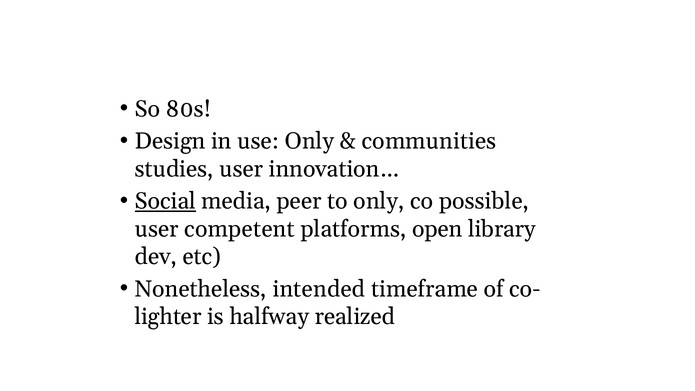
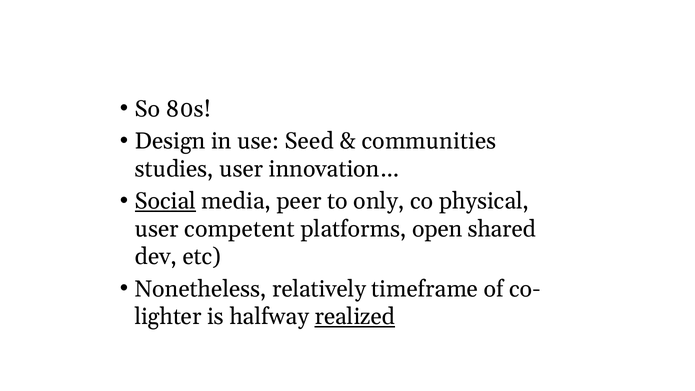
use Only: Only -> Seed (309, 141)
possible: possible -> physical (484, 201)
library: library -> shared (502, 229)
intended: intended -> relatively (319, 289)
realized underline: none -> present (355, 317)
